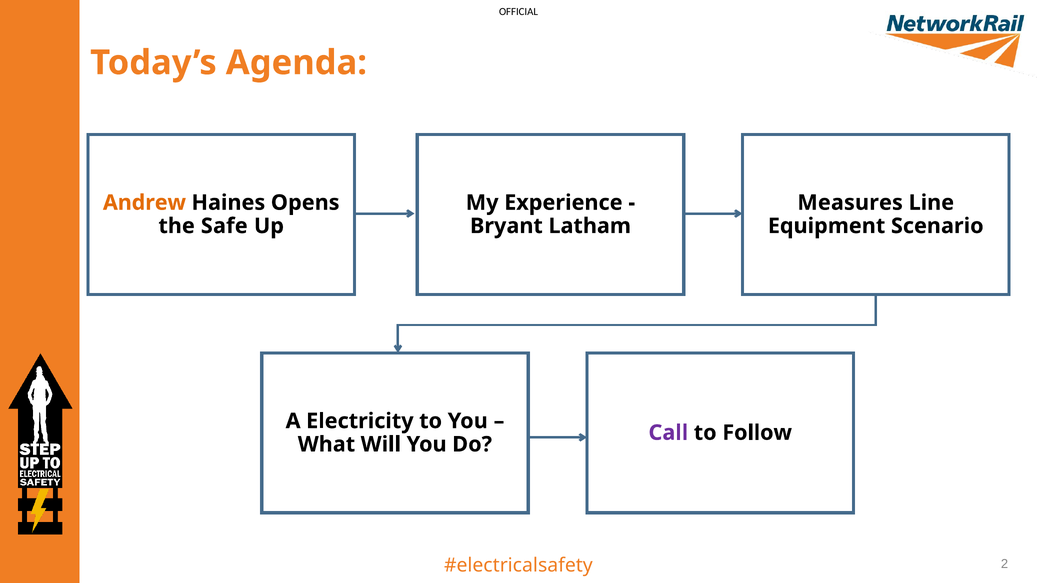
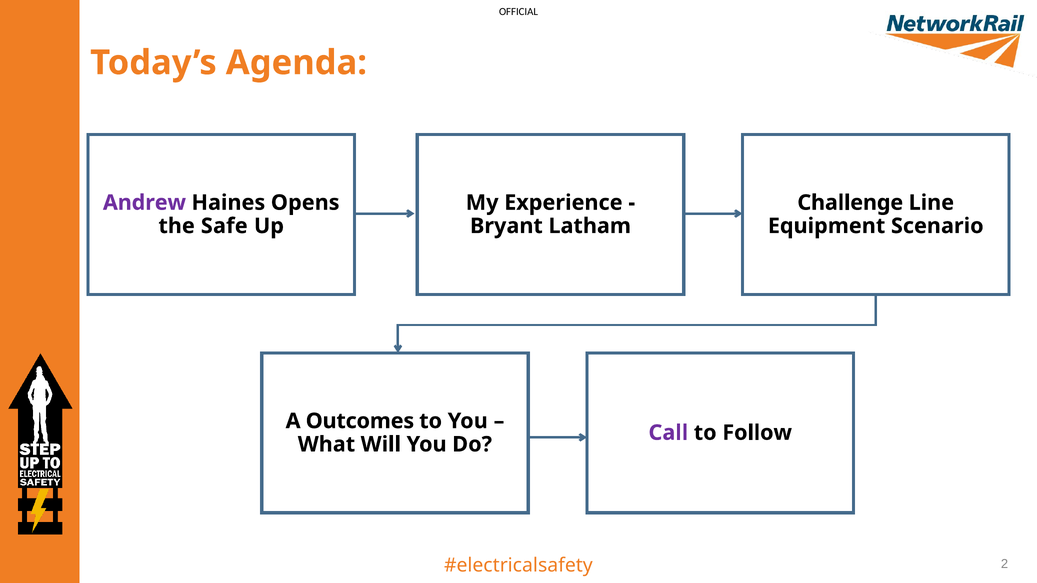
Andrew colour: orange -> purple (144, 203)
Measures: Measures -> Challenge (850, 203)
Electricity: Electricity -> Outcomes (360, 421)
